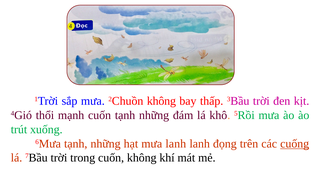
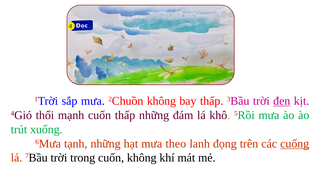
đen underline: none -> present (282, 101)
cuốn tạnh: tạnh -> thấp (125, 115)
mưa lanh: lanh -> theo (176, 144)
